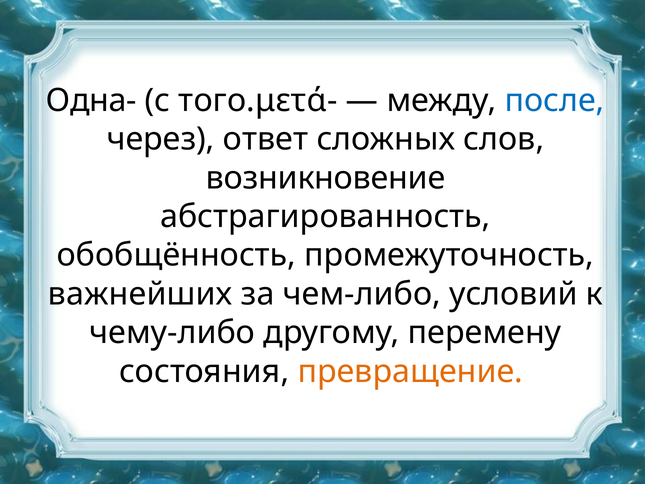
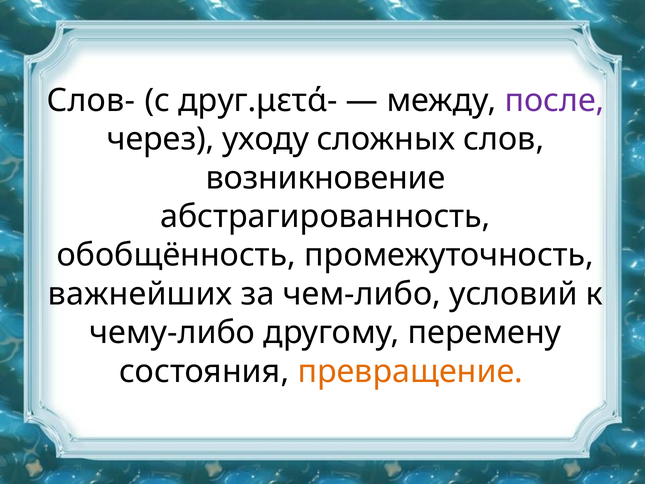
Одна-: Одна- -> Слов- (91, 100)
того.μετά-: того.μετά- -> друг.μετά- (258, 100)
после colour: blue -> purple (555, 100)
ответ: ответ -> уходу (266, 139)
